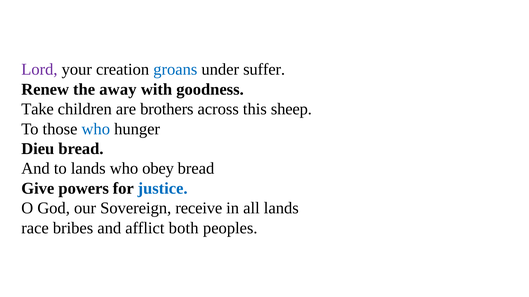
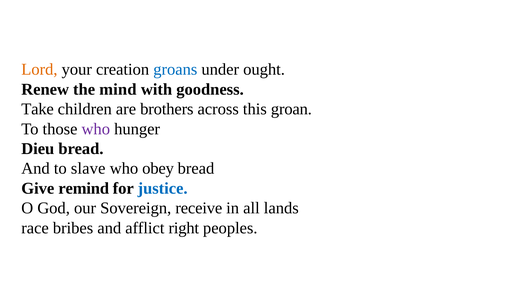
Lord colour: purple -> orange (39, 70)
suffer: suffer -> ought (264, 70)
away: away -> mind (118, 89)
sheep: sheep -> groan (291, 109)
who colour: blue -> purple (96, 129)
to lands: lands -> slave (88, 169)
powers: powers -> remind (84, 189)
both: both -> right (184, 228)
